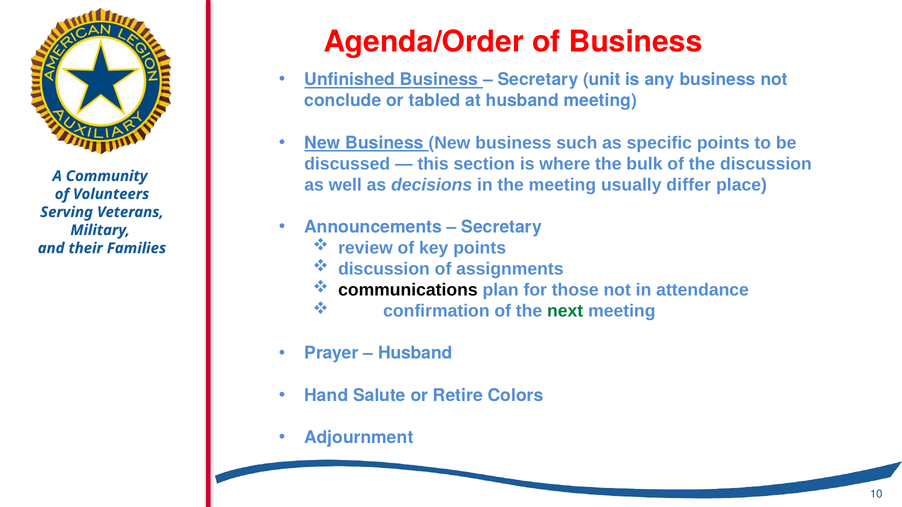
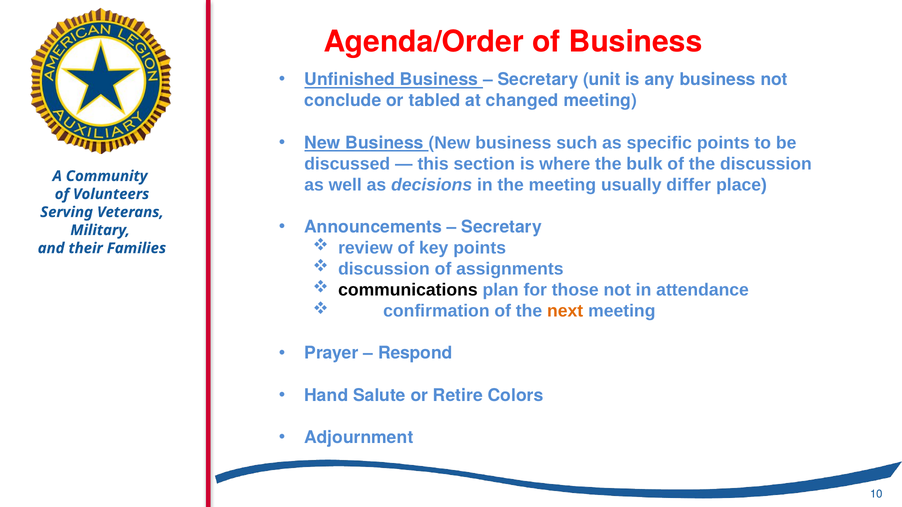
at husband: husband -> changed (522, 101)
next colour: green -> orange (565, 311)
Husband: Husband -> Respond (415, 353)
